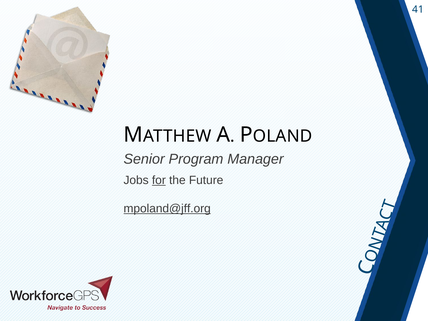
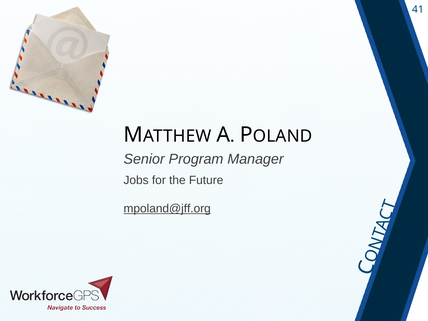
for underline: present -> none (159, 180)
